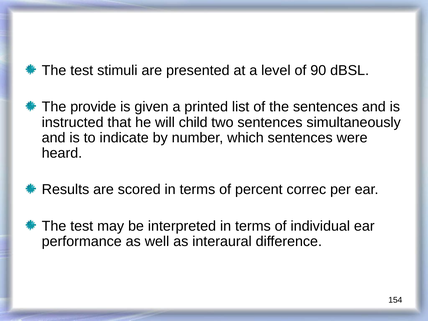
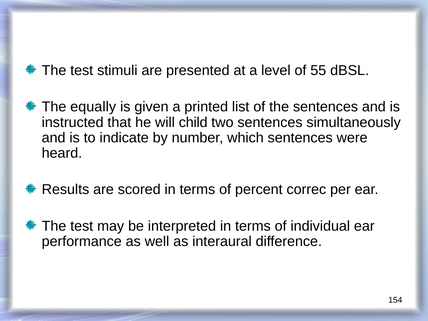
90: 90 -> 55 (318, 70)
provide: provide -> equally (93, 107)
